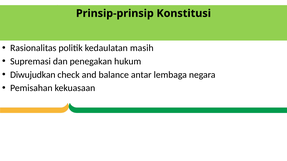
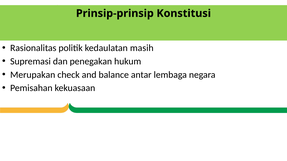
Diwujudkan: Diwujudkan -> Merupakan (33, 75)
